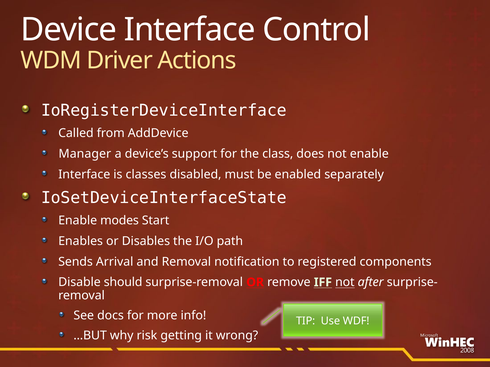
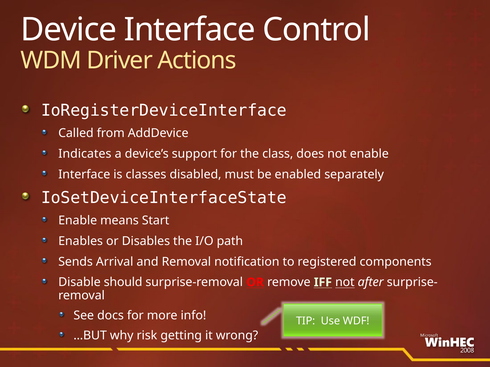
Manager: Manager -> Indicates (85, 154)
modes: modes -> means (119, 221)
